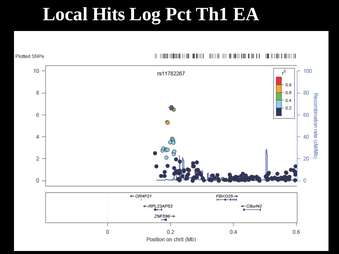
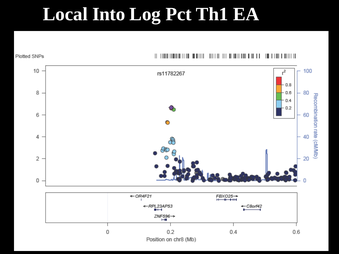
Hits: Hits -> Into (109, 14)
